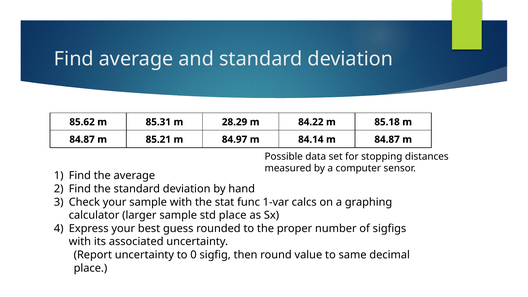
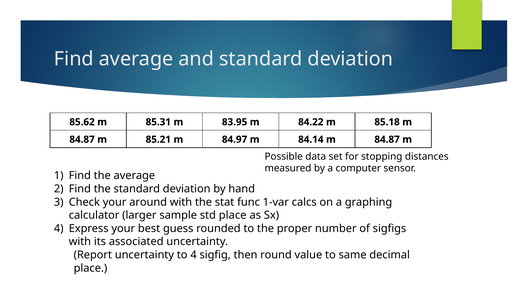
28.29: 28.29 -> 83.95 (235, 122)
your sample: sample -> around (148, 202)
to 0: 0 -> 4 (194, 255)
